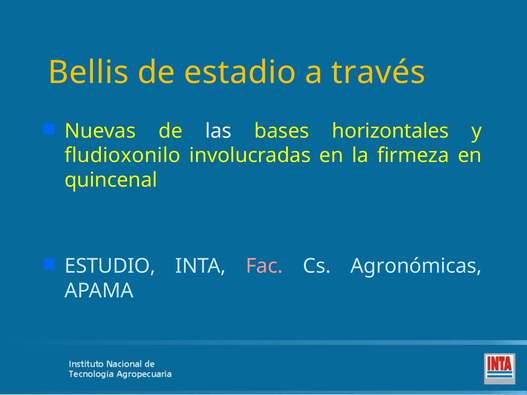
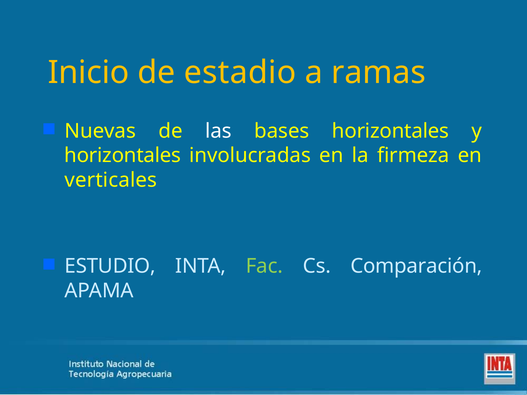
Bellis: Bellis -> Inicio (89, 73)
través: través -> ramas (379, 73)
fludioxonilo: fludioxonilo -> horizontales (123, 156)
quincenal: quincenal -> verticales (111, 180)
Fac colour: pink -> light green (264, 266)
Agronómicas: Agronómicas -> Comparación (416, 266)
